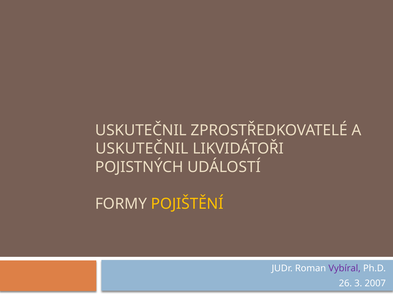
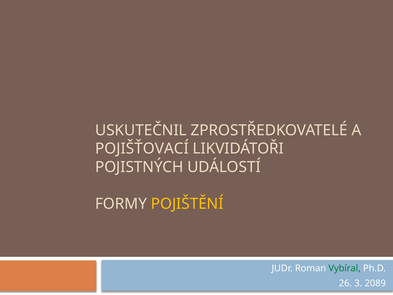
USKUTEČNIL: USKUTEČNIL -> POJIŠŤOVACÍ (142, 148)
Vybíral colour: purple -> green (345, 268)
2007: 2007 -> 2089 (375, 283)
